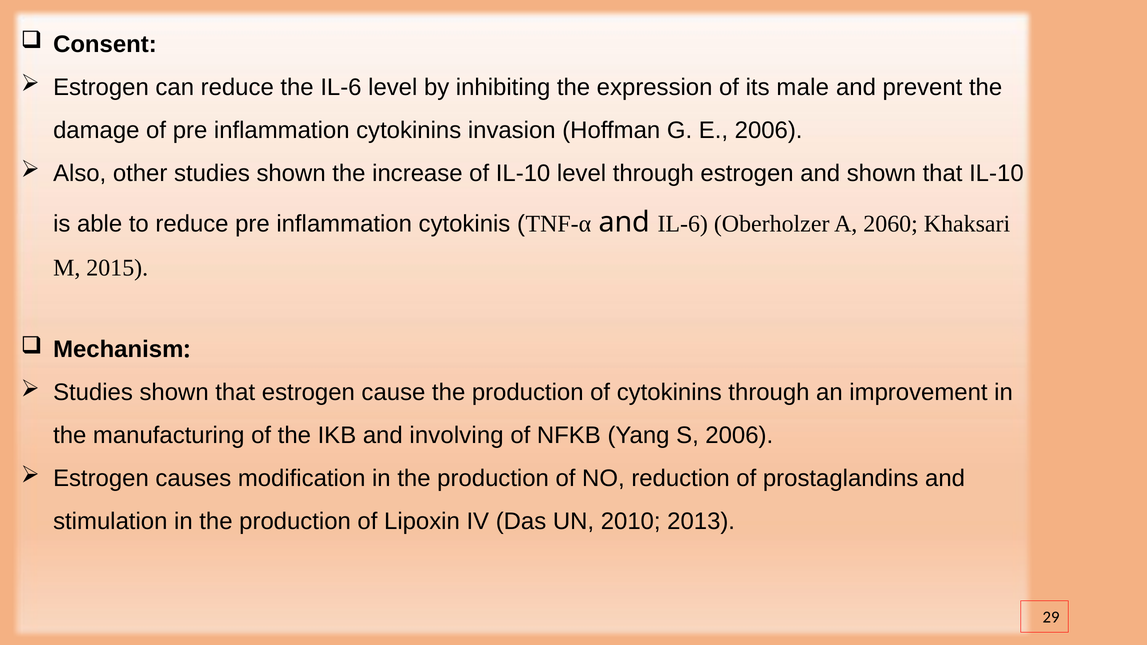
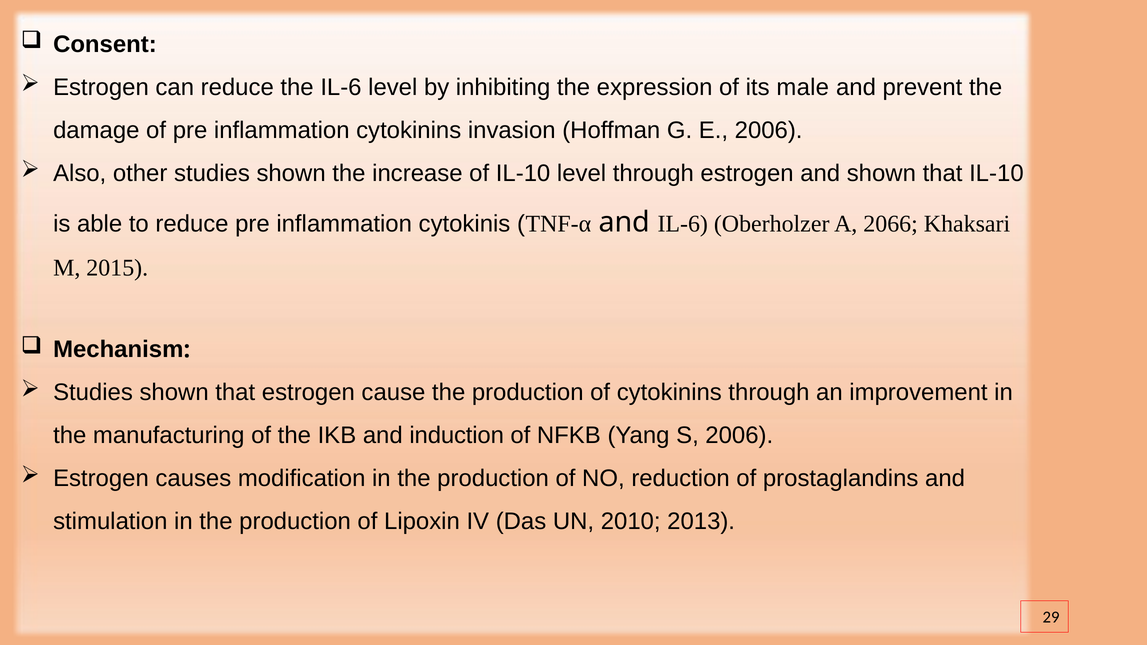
2060: 2060 -> 2066 (891, 224)
involving: involving -> induction (457, 436)
